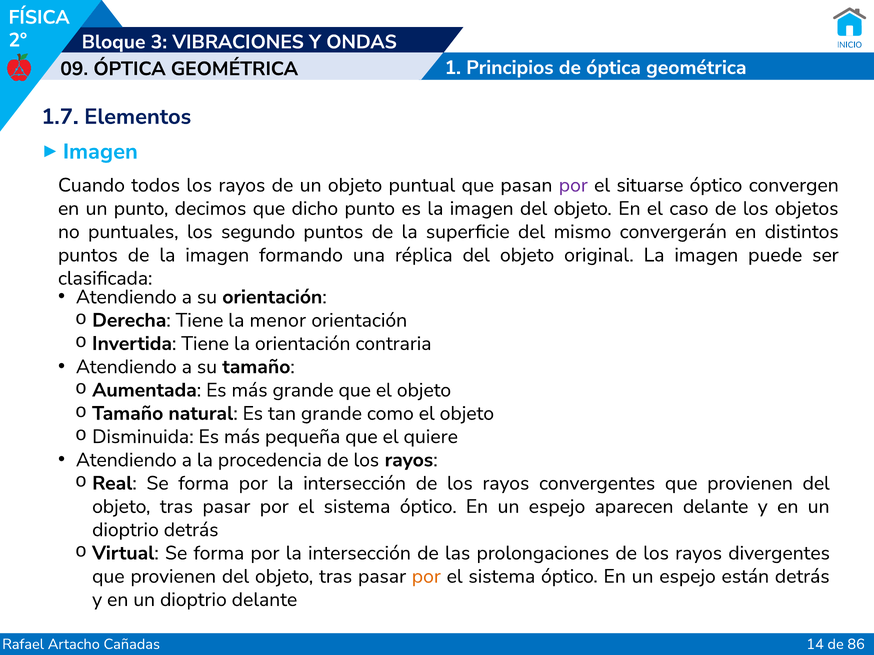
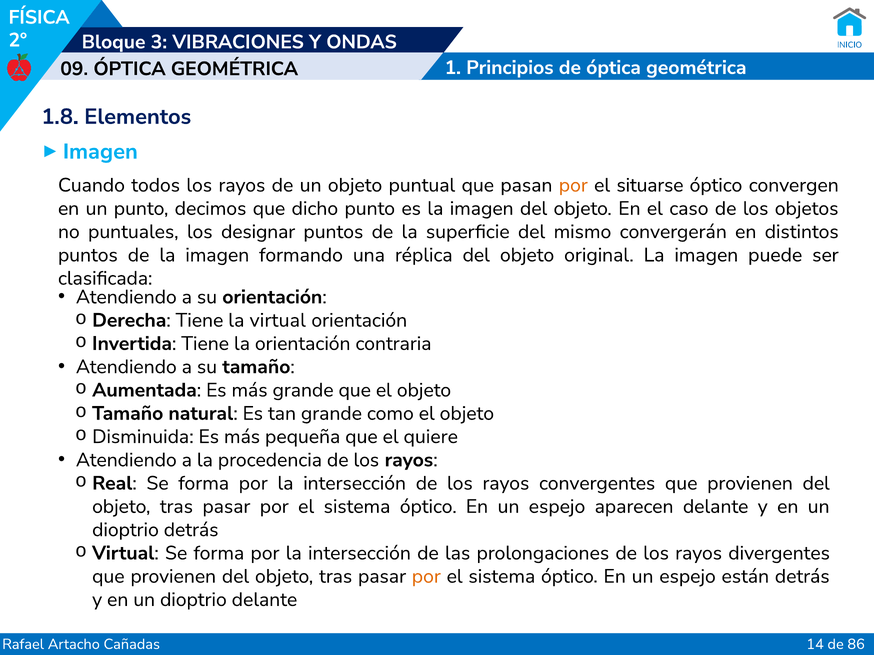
1.7: 1.7 -> 1.8 (60, 117)
por colour: purple -> orange (573, 185)
segundo: segundo -> designar (258, 232)
la menor: menor -> virtual (278, 320)
